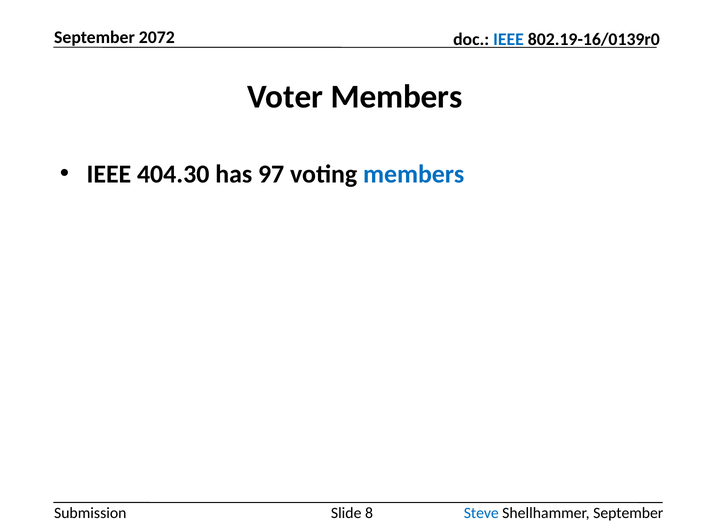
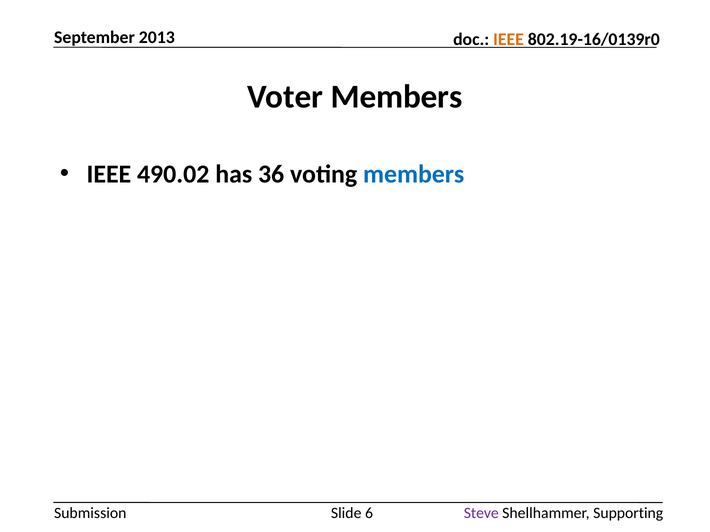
2072: 2072 -> 2013 (157, 38)
IEEE colour: blue -> orange (508, 40)
404.30: 404.30 -> 490.02 (173, 175)
97: 97 -> 36 (271, 175)
8: 8 -> 6 (369, 513)
Steve colour: blue -> purple (481, 513)
Shellhammer September: September -> Supporting (628, 513)
